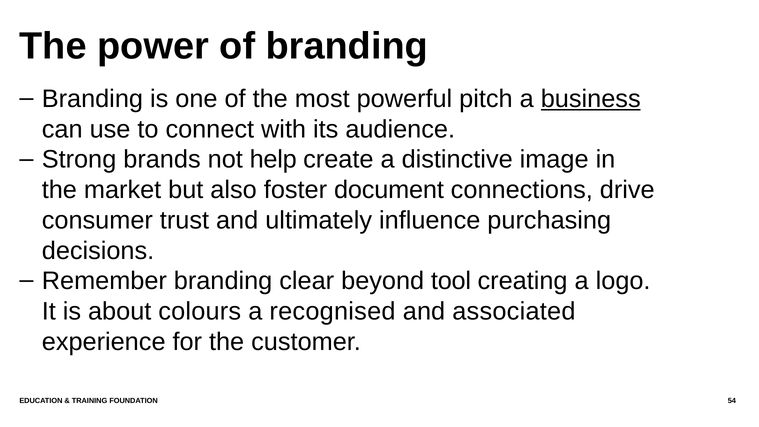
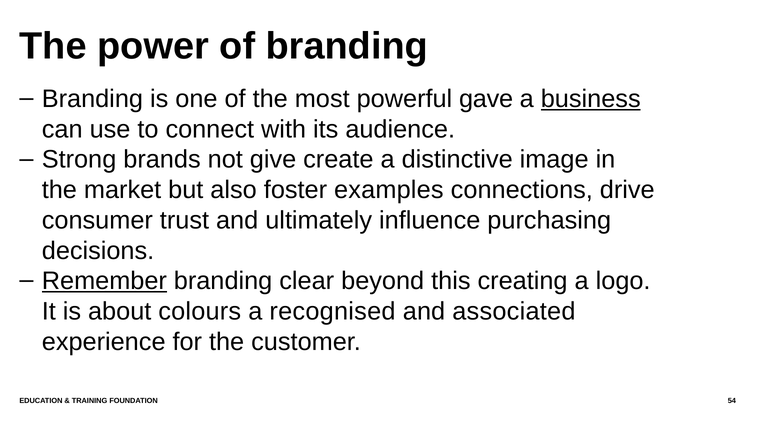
pitch: pitch -> gave (486, 99)
help: help -> give (273, 160)
document: document -> examples (389, 190)
Remember underline: none -> present (104, 281)
tool: tool -> this (451, 281)
